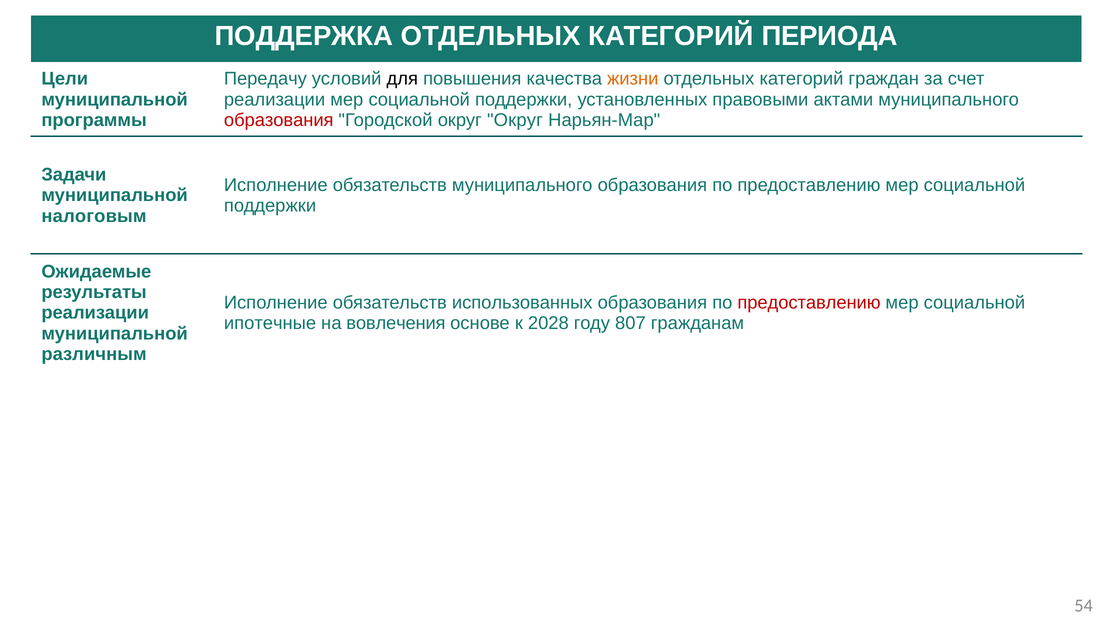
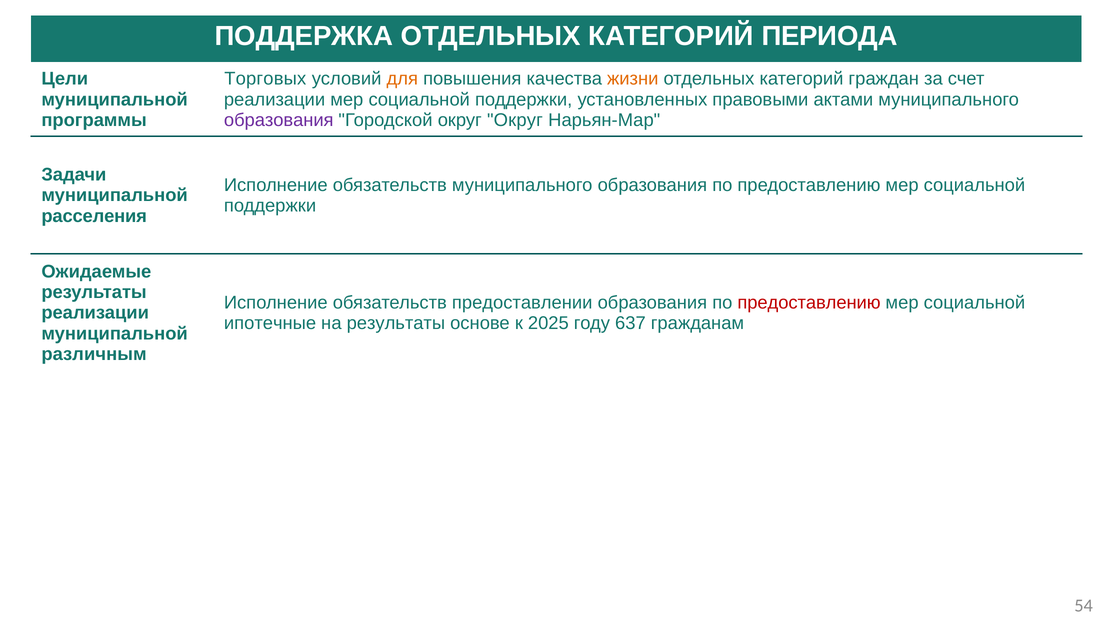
Передачу: Передачу -> Торговых (265, 79)
для colour: black -> orange (402, 79)
образования colour: red -> purple (279, 120)
налоговым: налоговым -> расселения (94, 216)
использованных: использованных -> предоставлении (522, 303)
на вовлечения: вовлечения -> результаты (396, 323)
2028: 2028 -> 2025 (548, 323)
807: 807 -> 637 (630, 323)
